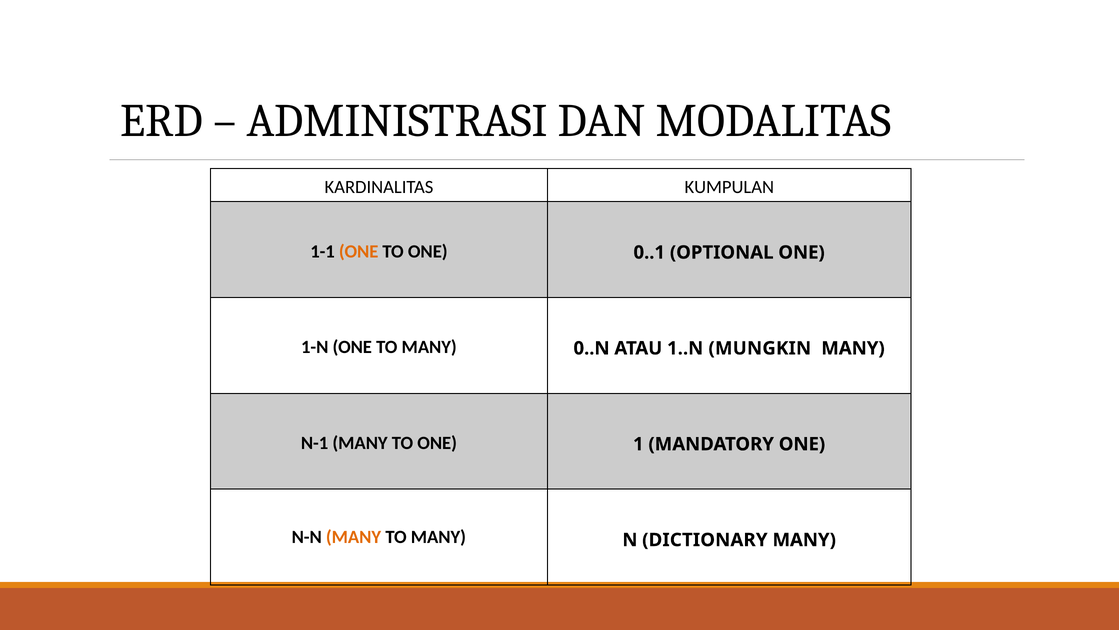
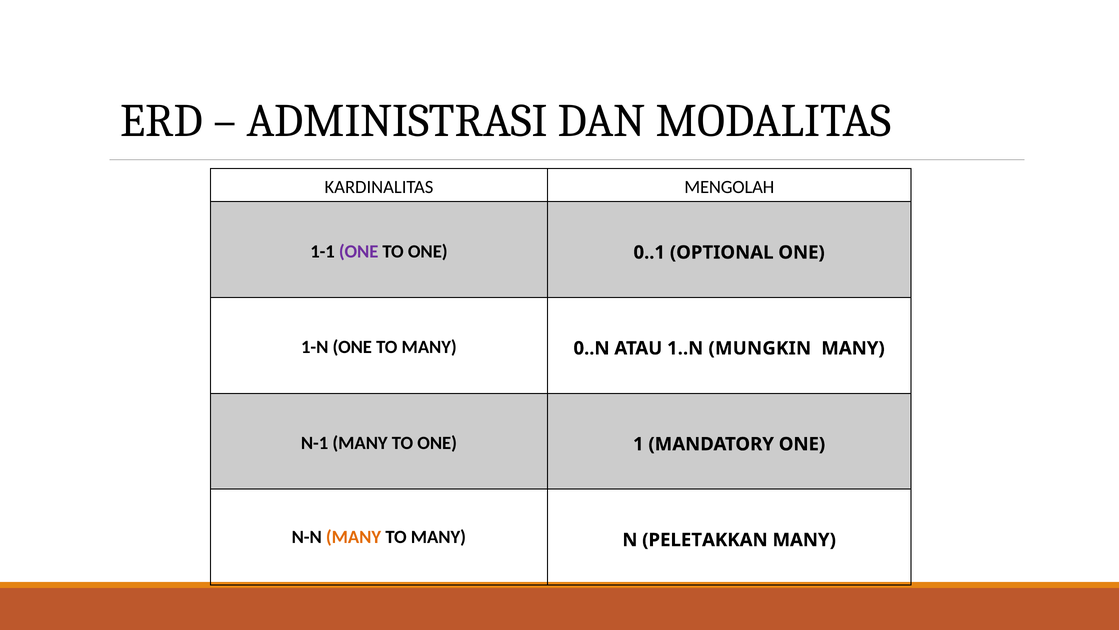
KUMPULAN: KUMPULAN -> MENGOLAH (729, 187)
ONE colour: orange -> purple (359, 251)
DICTIONARY: DICTIONARY -> PELETAKKAN (705, 540)
